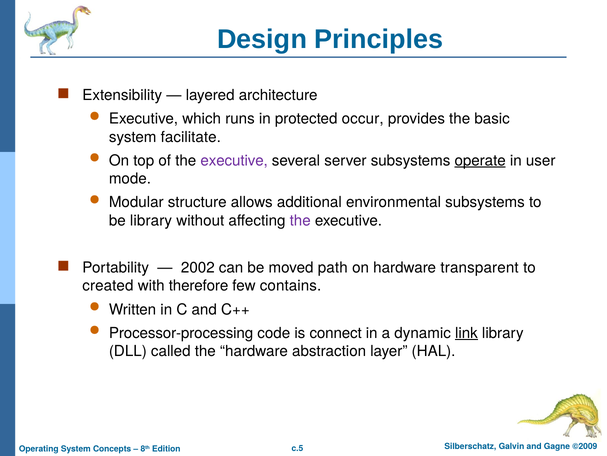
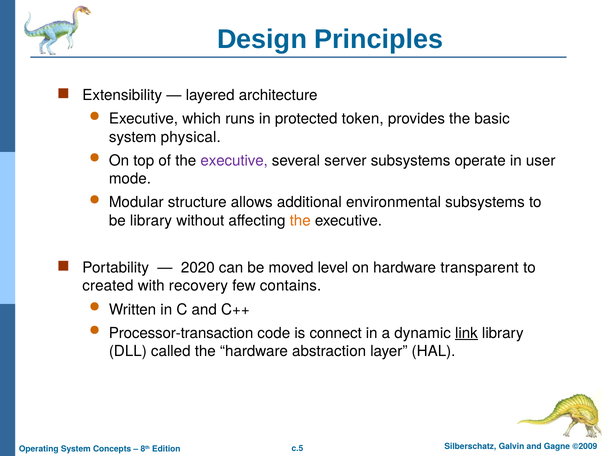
occur: occur -> token (363, 119)
facilitate: facilitate -> physical (191, 137)
operate underline: present -> none (480, 160)
the colour: purple -> orange (300, 220)
2002: 2002 -> 2020 (198, 267)
path: path -> level (333, 267)
therefore: therefore -> recovery (198, 285)
Processor-processing: Processor-processing -> Processor-transaction (181, 333)
